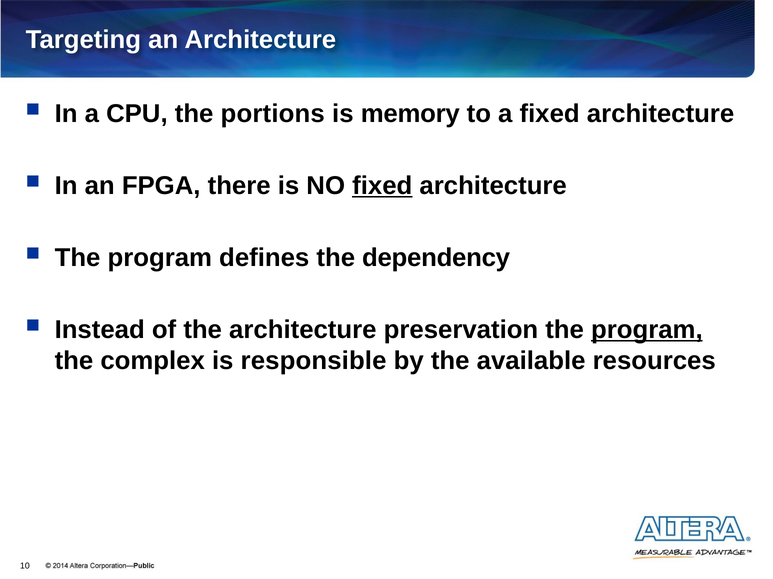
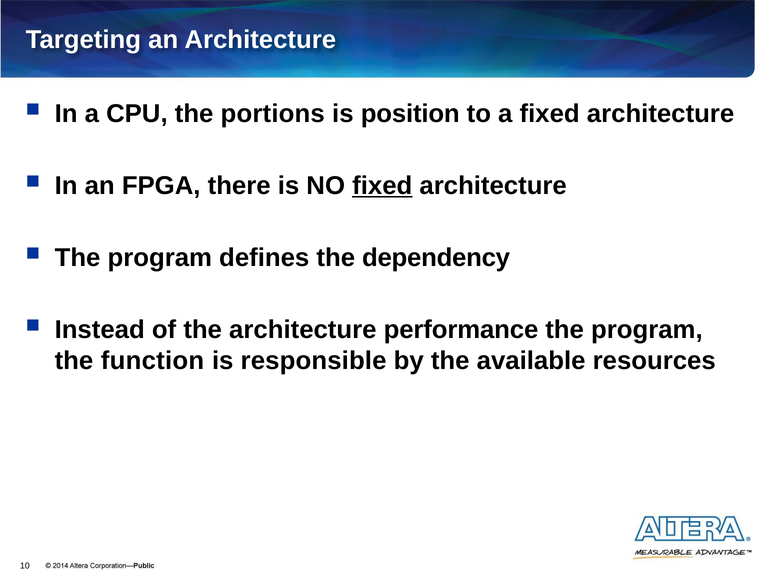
memory: memory -> position (410, 114)
preservation: preservation -> performance (461, 330)
program underline: present -> none (647, 330)
complex: complex -> function (152, 361)
